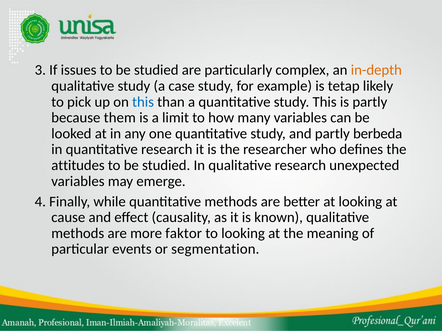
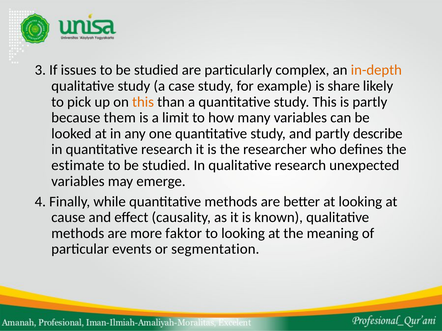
tetap: tetap -> share (344, 86)
this colour: blue -> orange (143, 102)
berbeda: berbeda -> describe (378, 134)
attitudes: attitudes -> estimate (78, 166)
